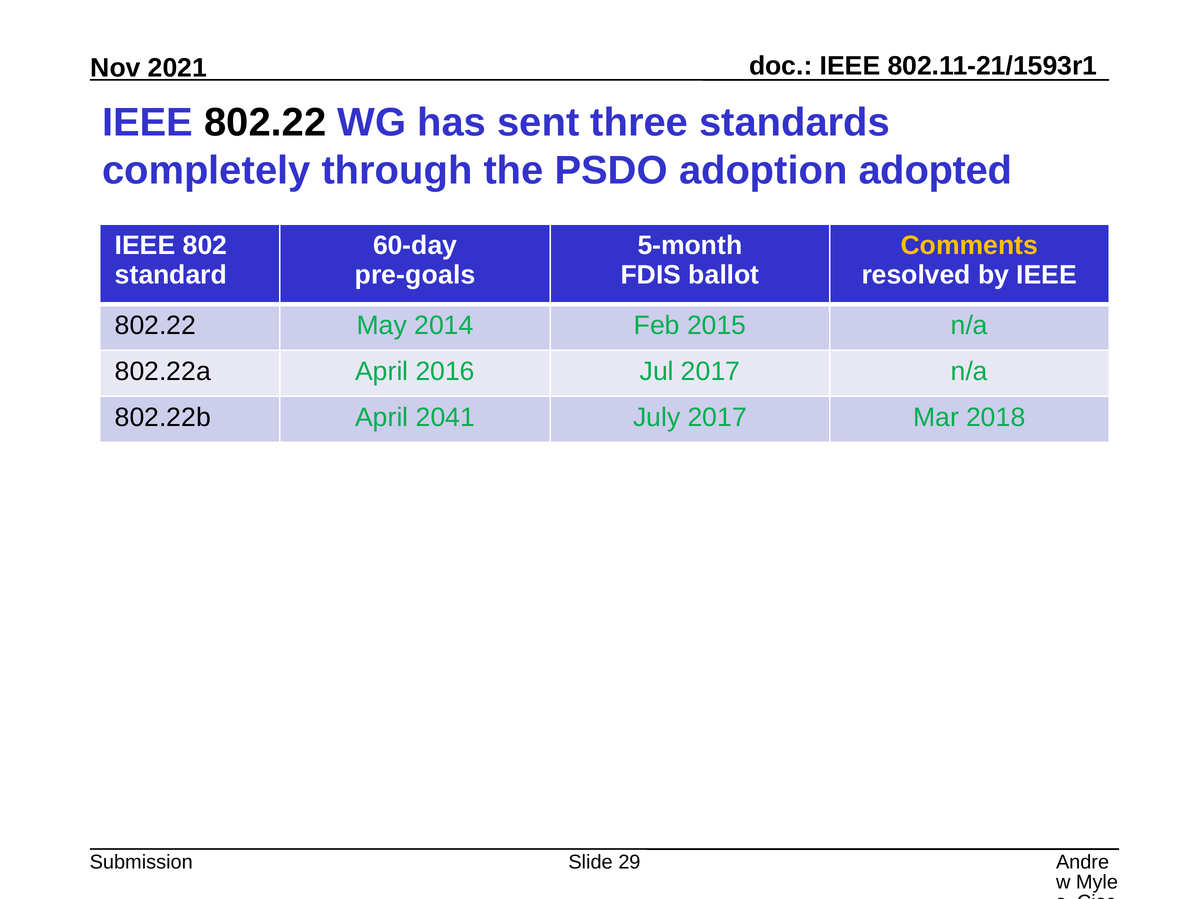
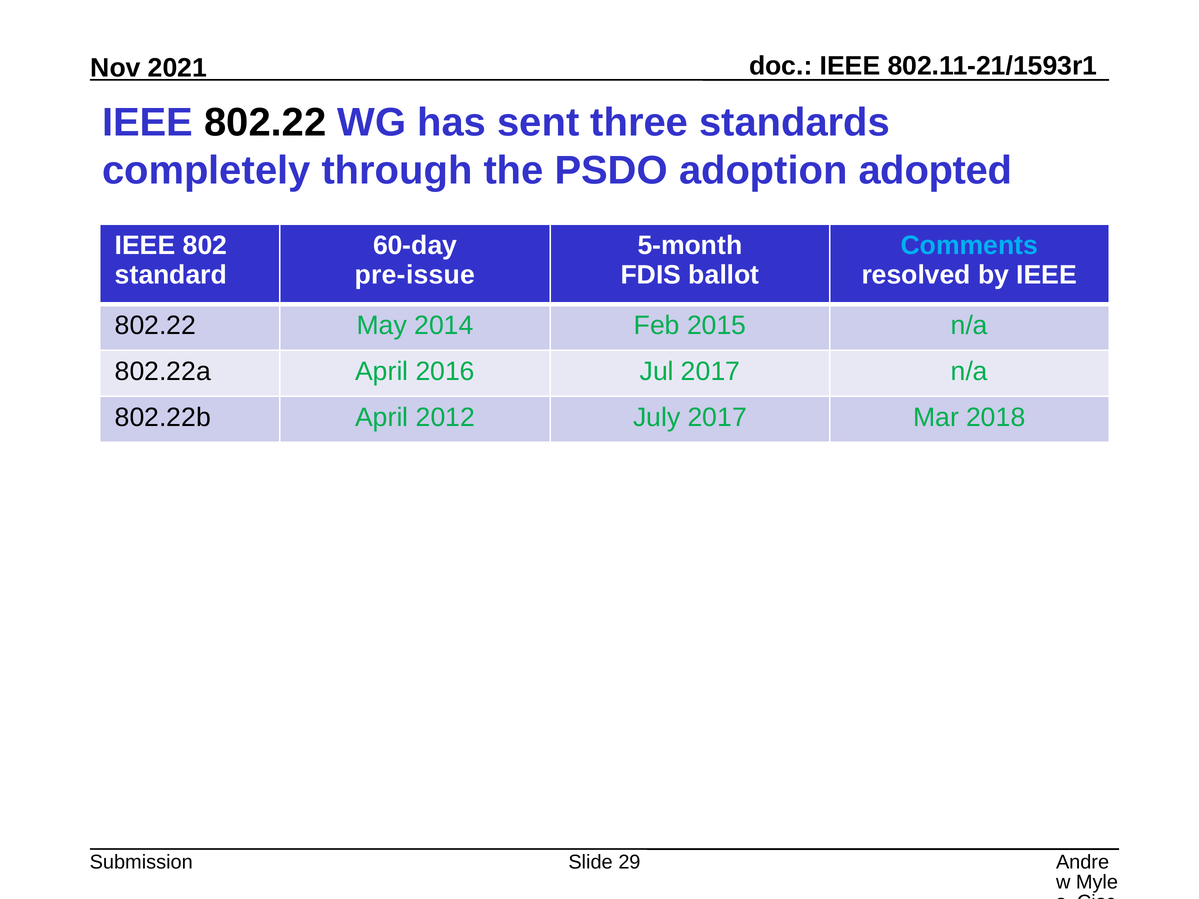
Comments colour: yellow -> light blue (969, 246)
pre-goals: pre-goals -> pre-issue (415, 275)
2041: 2041 -> 2012 (445, 418)
